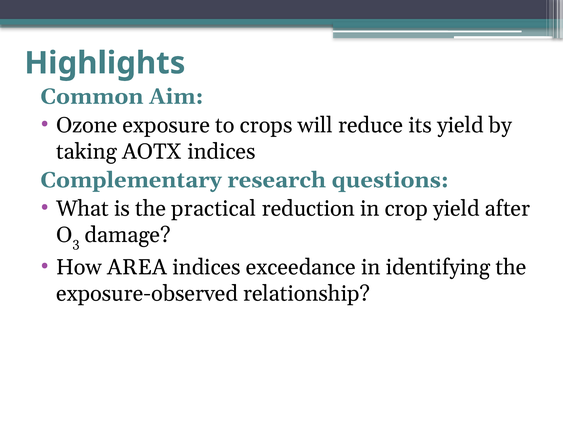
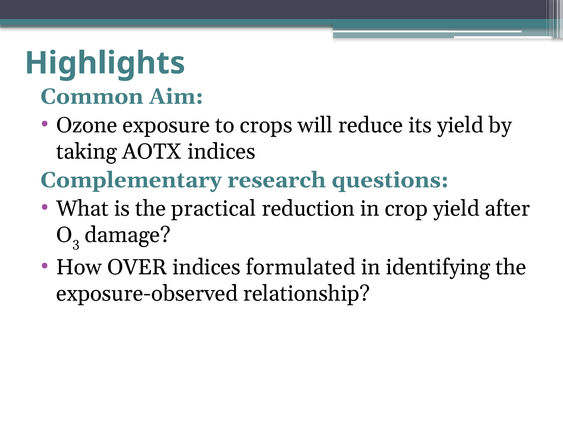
AREA: AREA -> OVER (137, 267)
exceedance: exceedance -> formulated (301, 267)
